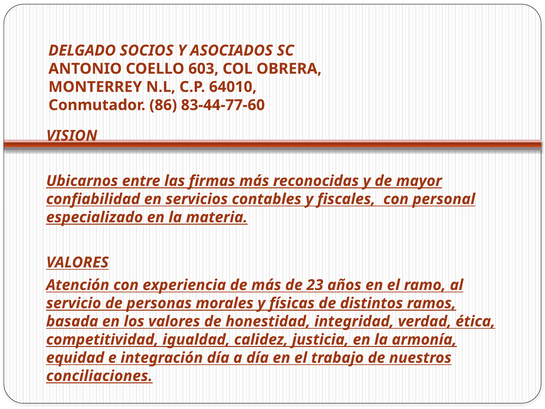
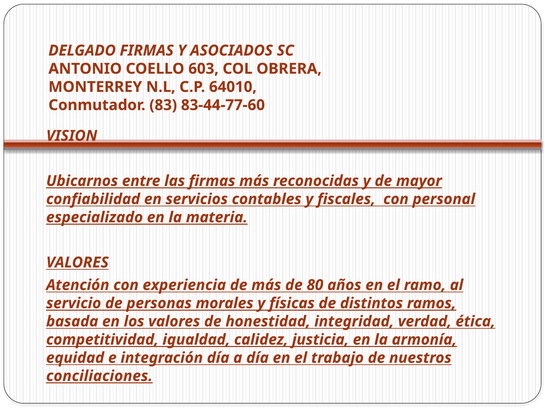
DELGADO SOCIOS: SOCIOS -> FIRMAS (147, 51)
86: 86 -> 83 (163, 105)
23: 23 -> 80 (315, 285)
